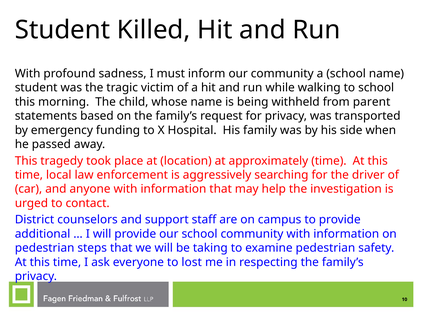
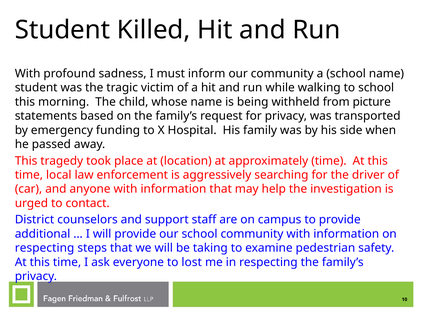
parent: parent -> picture (372, 102)
pedestrian: pedestrian -> respecting (45, 248)
